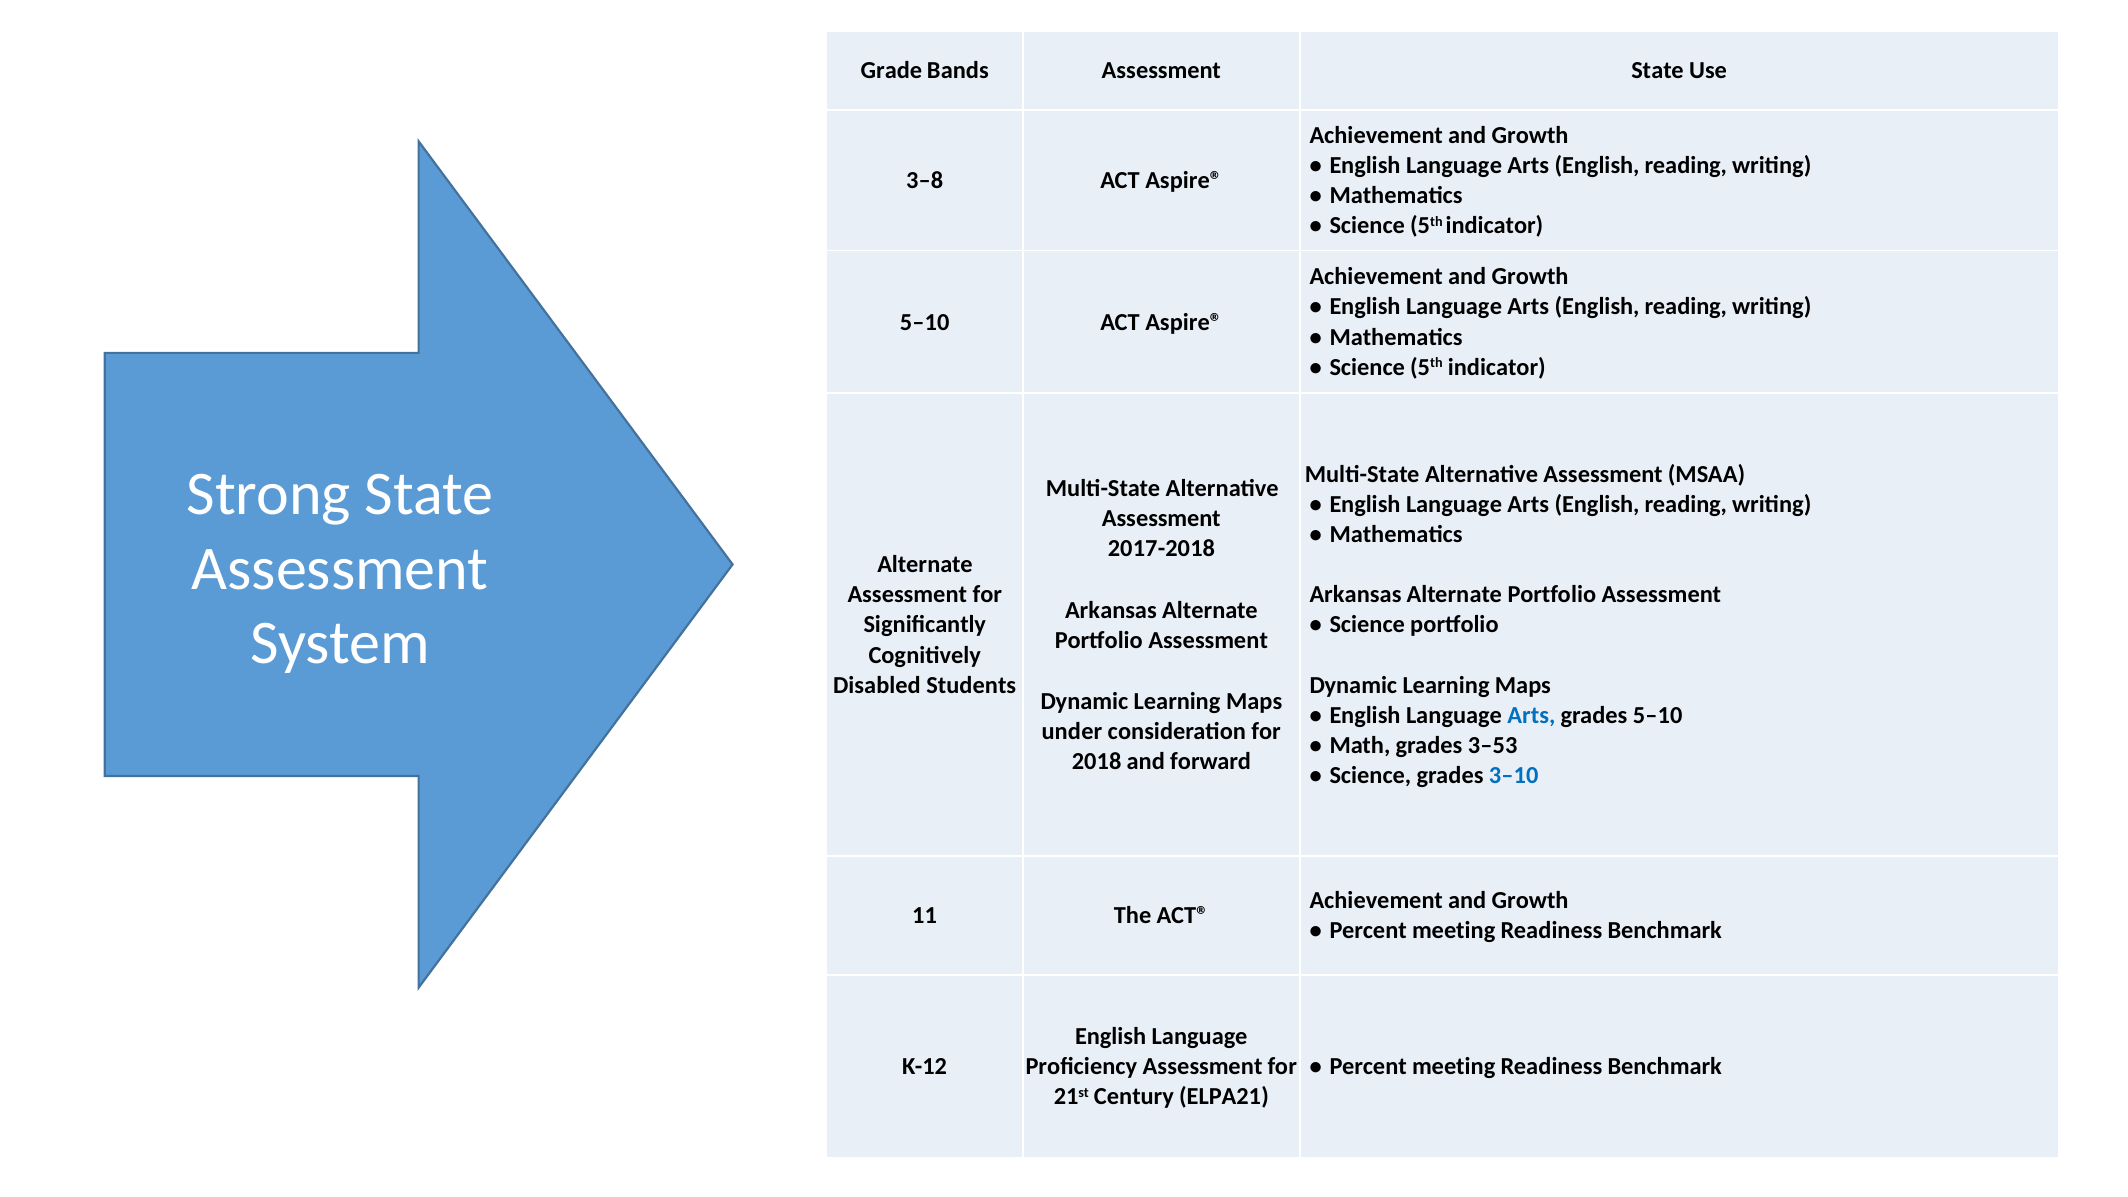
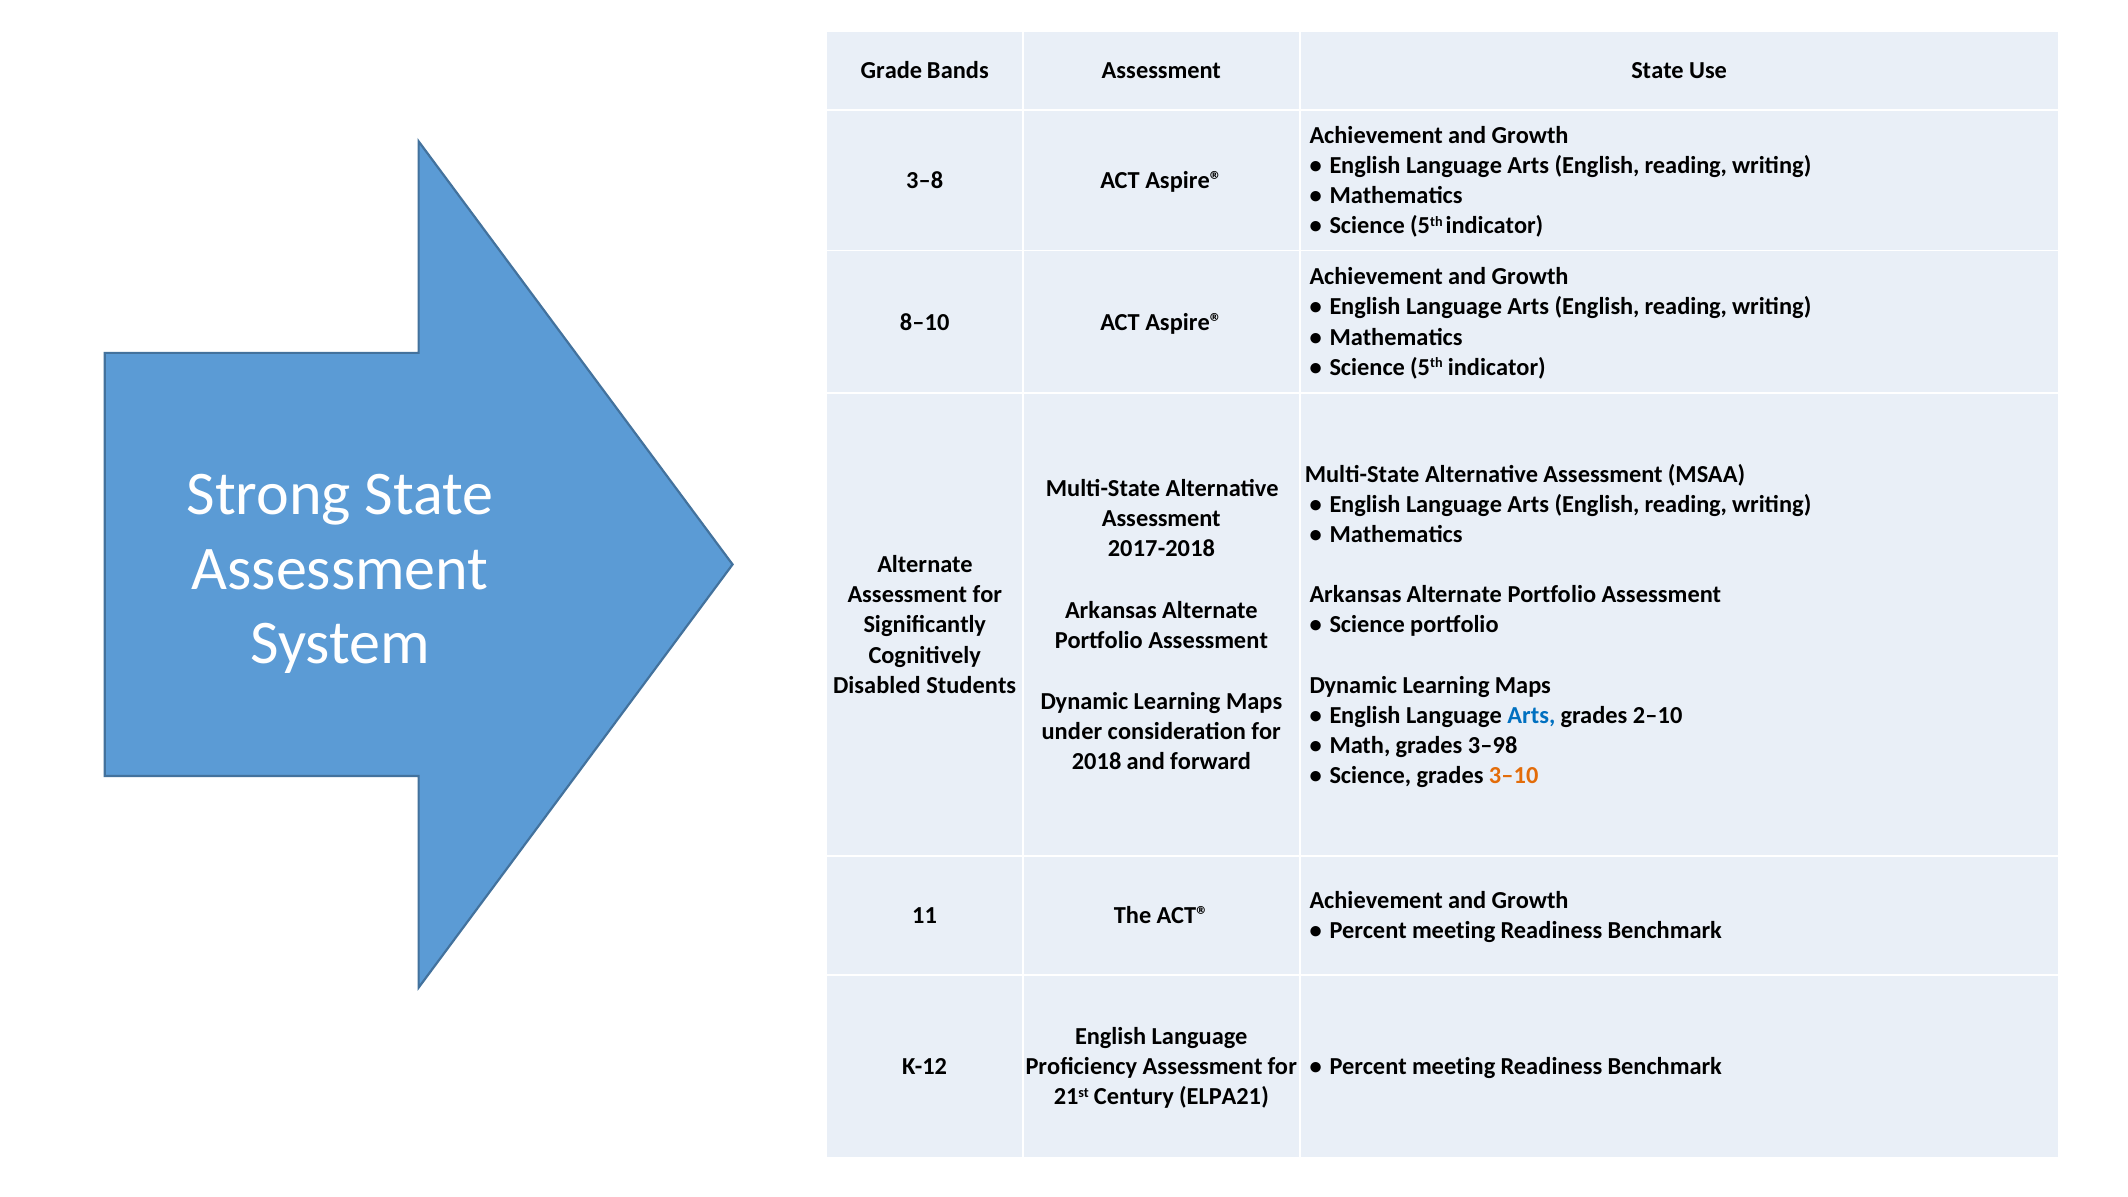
5–10: 5–10 -> 8–10 (925, 322)
grades 5–10: 5–10 -> 2–10 (1658, 715)
3–53: 3–53 -> 3–98 (1493, 745)
3–10 colour: blue -> orange (1514, 776)
